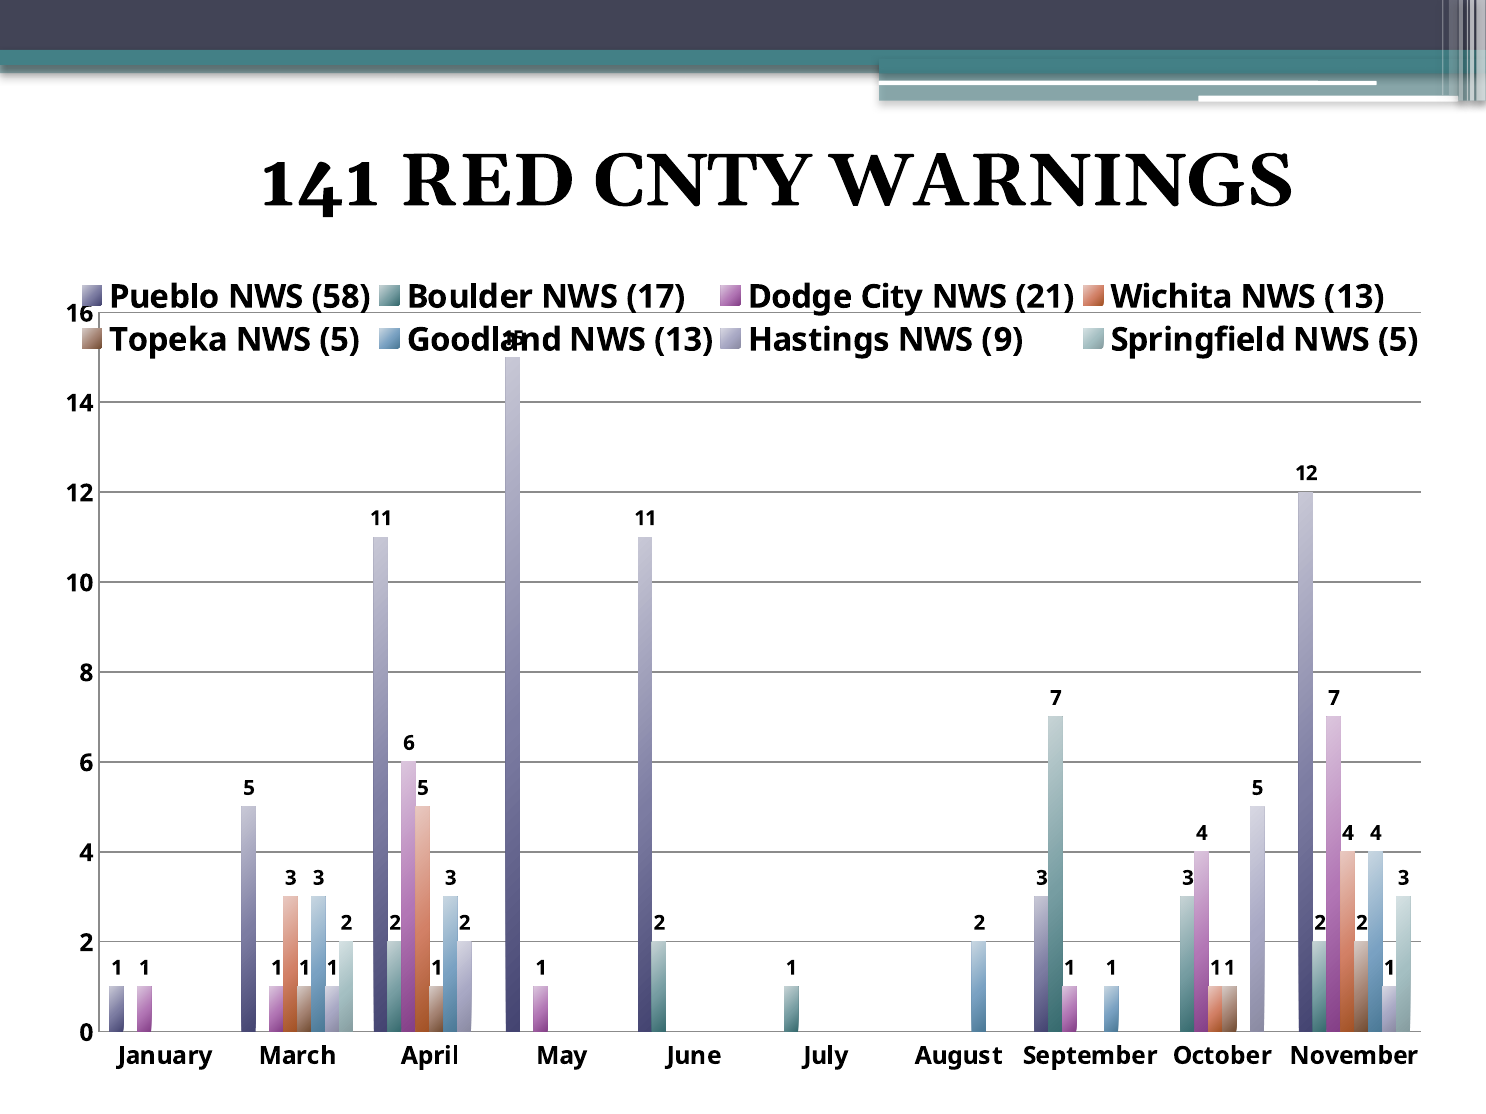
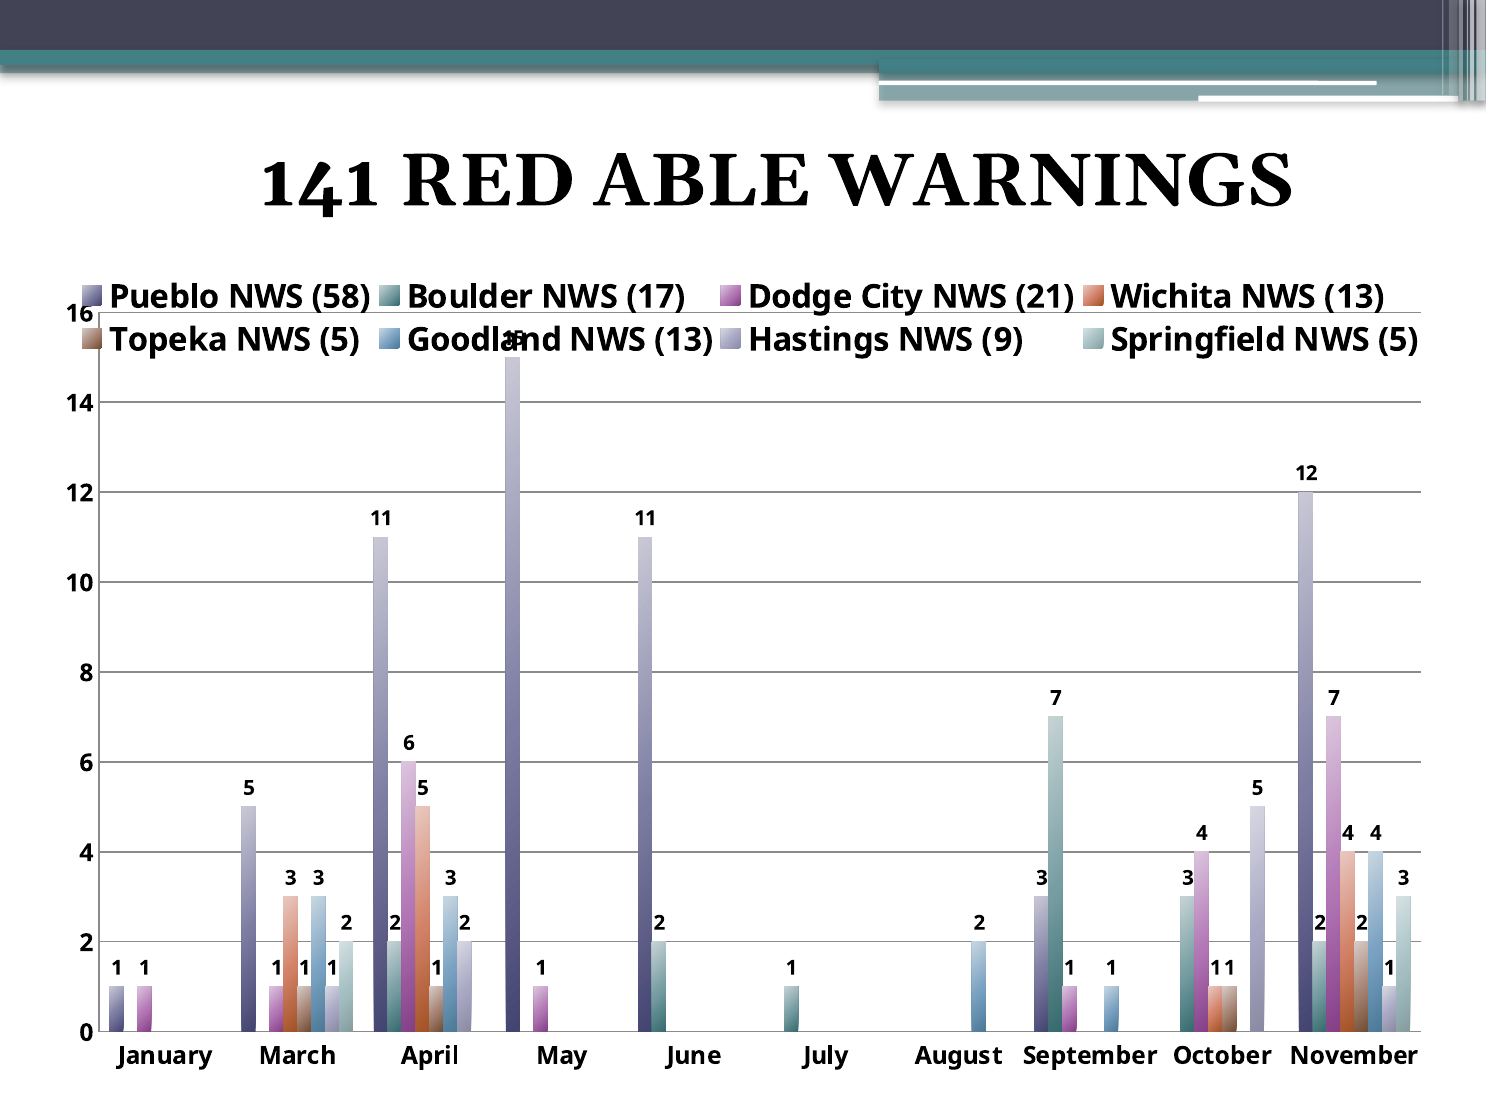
CNTY: CNTY -> ABLE (702, 181)
